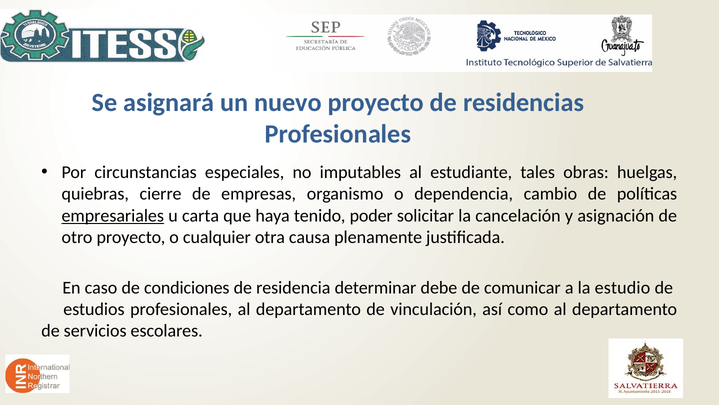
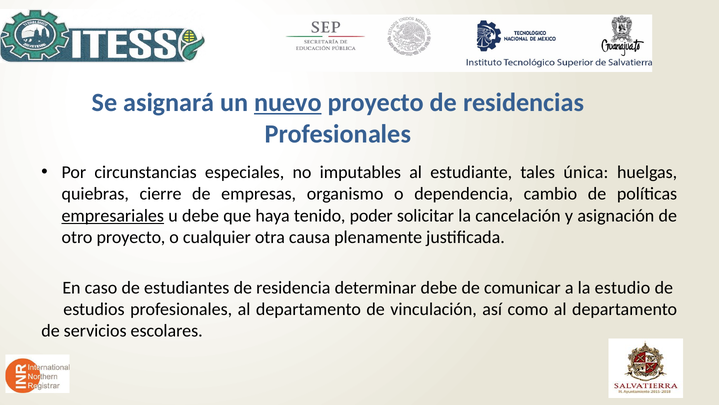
nuevo underline: none -> present (288, 103)
obras: obras -> única (586, 172)
u carta: carta -> debe (200, 215)
condiciones: condiciones -> estudiantes (187, 287)
